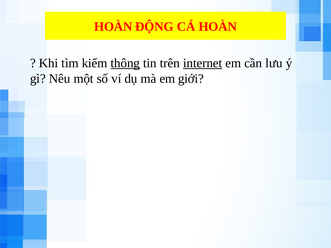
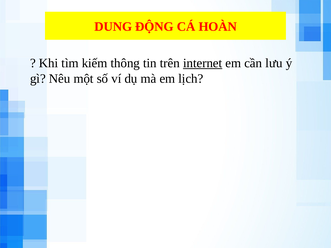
HOÀN: HOÀN -> DUNG (113, 27)
thông underline: present -> none (125, 63)
giới: giới -> lịch (191, 79)
